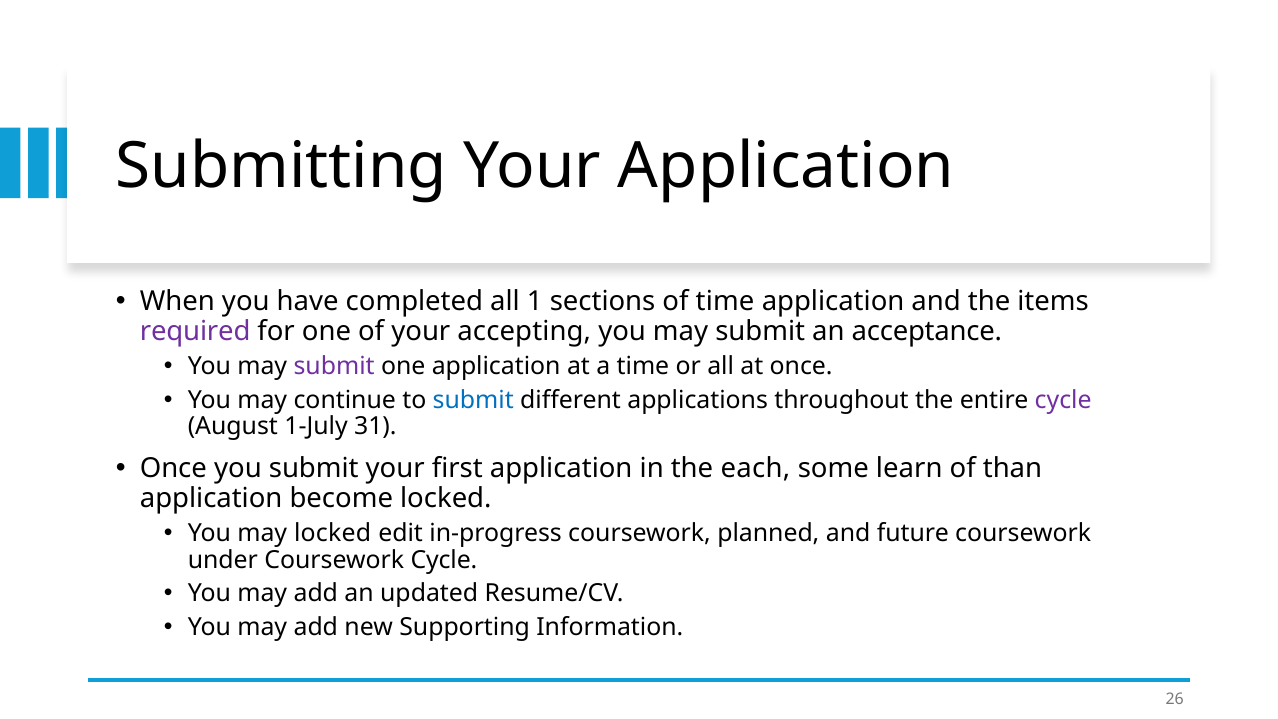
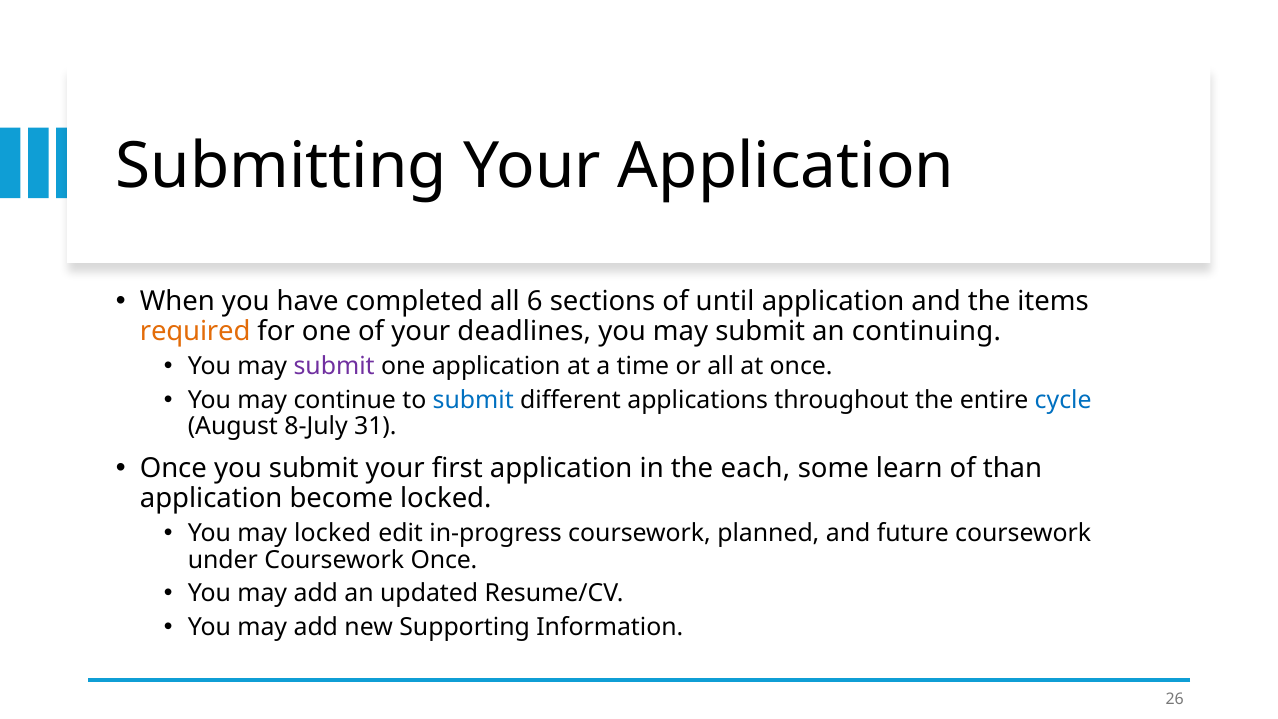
1: 1 -> 6 (535, 302)
of time: time -> until (725, 302)
required colour: purple -> orange (195, 331)
accepting: accepting -> deadlines (524, 331)
acceptance: acceptance -> continuing (927, 331)
cycle colour: purple -> blue (1063, 400)
1-July: 1-July -> 8-July (316, 427)
Coursework Cycle: Cycle -> Once (444, 560)
